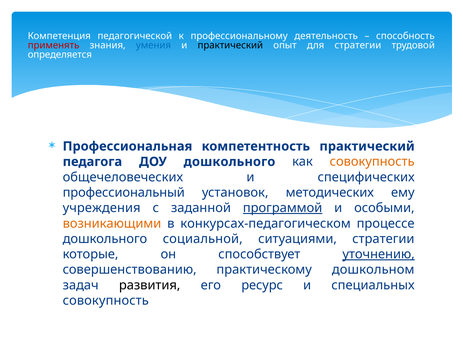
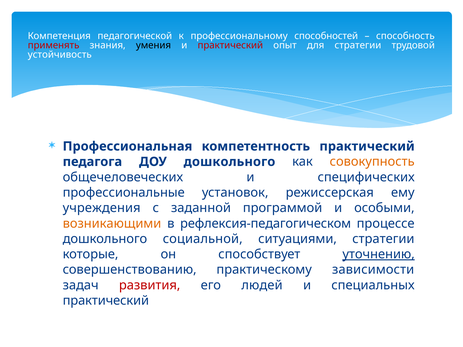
деятельность: деятельность -> способностей (326, 36)
умения colour: blue -> black (153, 45)
практический colour: black -> red (230, 45)
определяется: определяется -> устойчивость (60, 55)
профессиональный: профессиональный -> профессиональные (124, 193)
методических: методических -> режиссерская (330, 193)
программой underline: present -> none (283, 208)
конкурсах-педагогическом: конкурсах-педагогическом -> рефлексия-педагогическом (266, 224)
дошкольном: дошкольном -> зависимости (373, 270)
развития colour: black -> red (150, 285)
ресурс: ресурс -> людей (262, 285)
совокупность: совокупность -> практический (106, 301)
